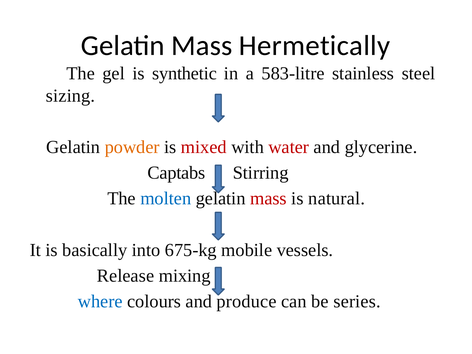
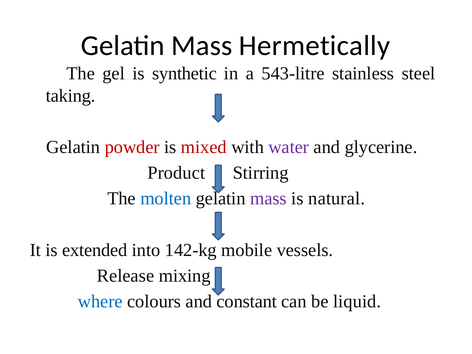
583-litre: 583-litre -> 543-litre (293, 74)
sizing: sizing -> taking (71, 96)
powder colour: orange -> red (132, 147)
water colour: red -> purple (289, 147)
Captabs: Captabs -> Product (176, 173)
mass colour: red -> purple (268, 199)
basically: basically -> extended (95, 250)
675-kg: 675-kg -> 142-kg (191, 250)
produce: produce -> constant (247, 301)
series: series -> liquid (357, 301)
